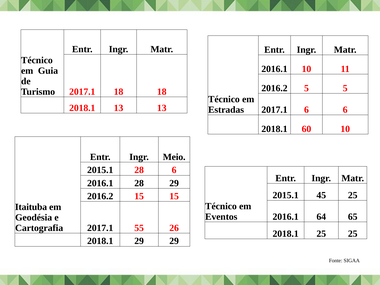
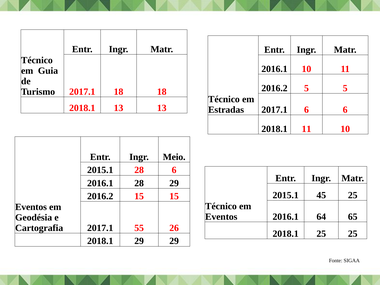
2018.1 60: 60 -> 11 (306, 129)
Itaituba: Itaituba -> Eventos (31, 207)
